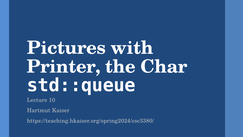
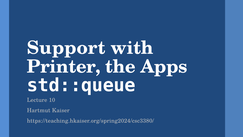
Pictures: Pictures -> Support (66, 48)
Char: Char -> Apps (164, 66)
